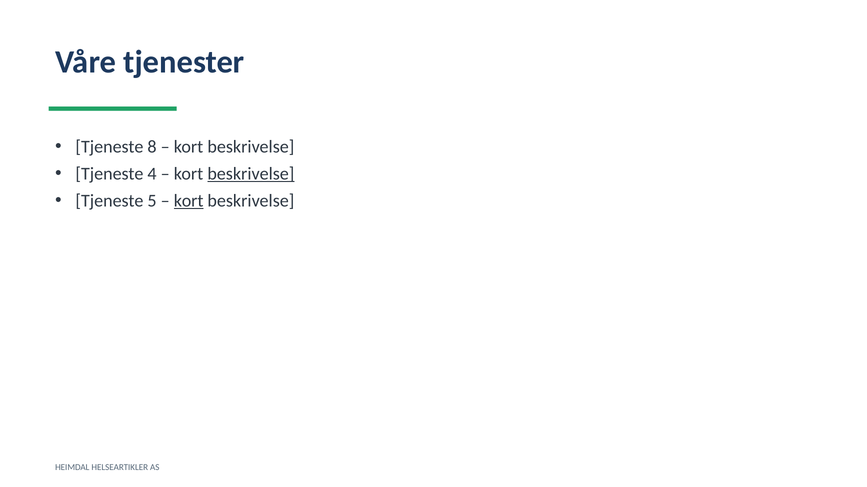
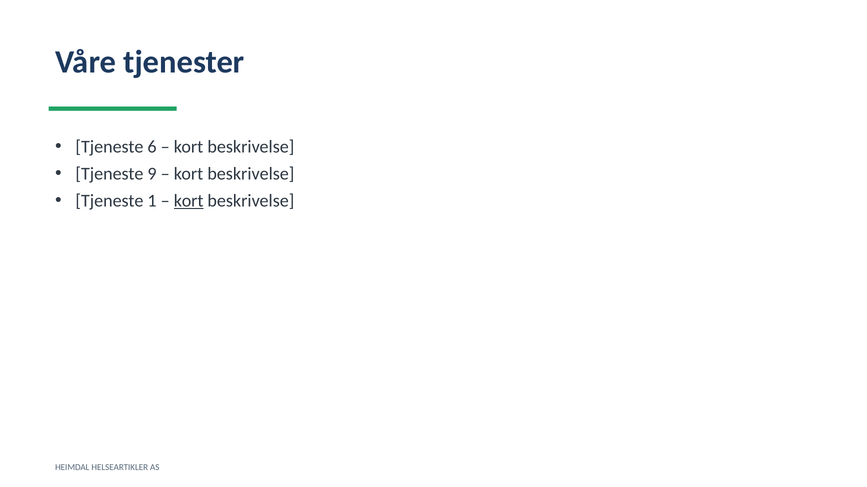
8: 8 -> 6 (152, 147)
4: 4 -> 9 (152, 174)
beskrivelse underline: present -> none (251, 174)
5: 5 -> 1 (152, 201)
